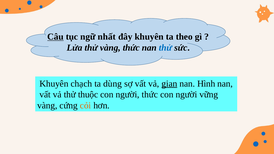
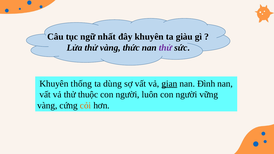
Câu underline: present -> none (55, 37)
theo: theo -> giàu (184, 37)
thử colour: blue -> purple (165, 48)
chạch: chạch -> thống (81, 84)
Hình: Hình -> Đình (206, 84)
người thức: thức -> luôn (150, 95)
